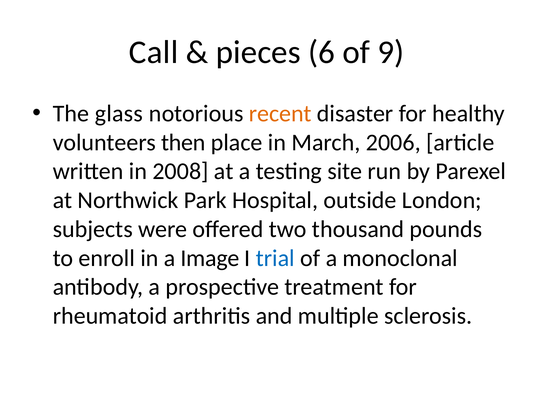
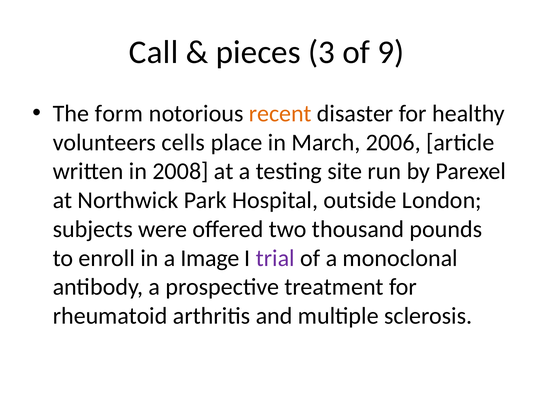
6: 6 -> 3 (321, 52)
glass: glass -> form (119, 114)
then: then -> cells (183, 142)
trial colour: blue -> purple (275, 258)
